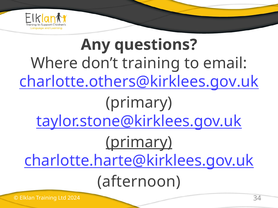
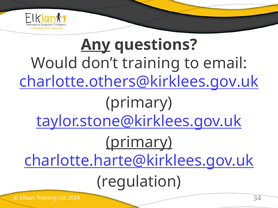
Any underline: none -> present (96, 45)
Where: Where -> Would (54, 63)
afternoon: afternoon -> regulation (139, 182)
